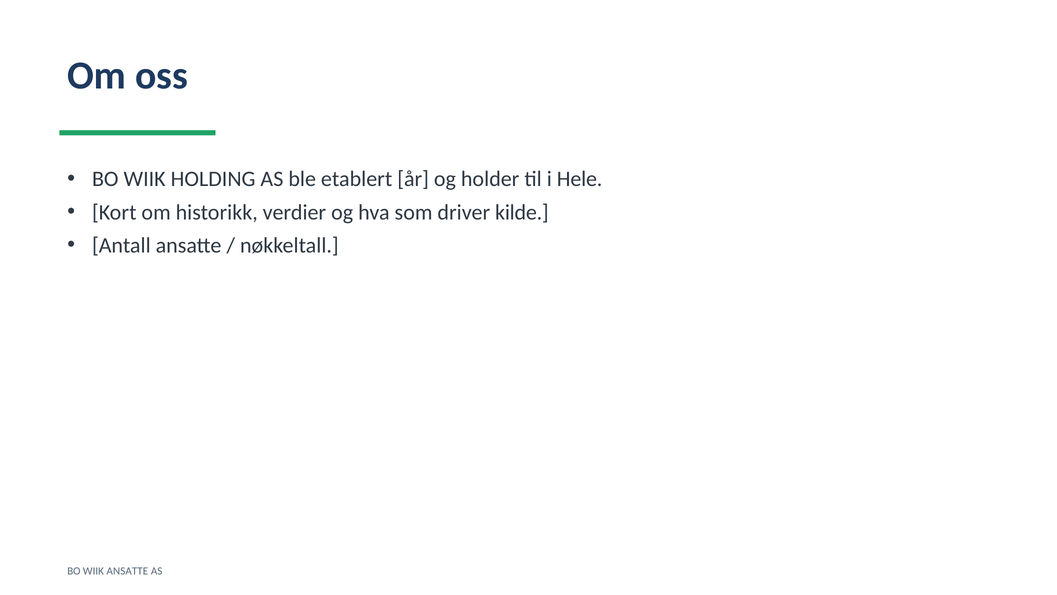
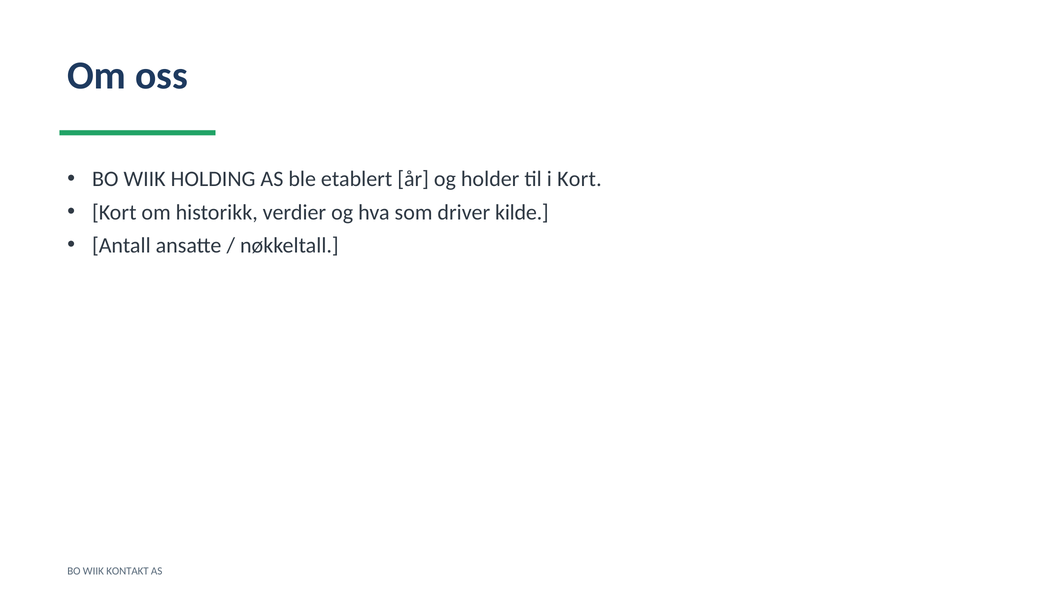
i Hele: Hele -> Kort (579, 179)
WIIK ANSATTE: ANSATTE -> KONTAKT (127, 570)
